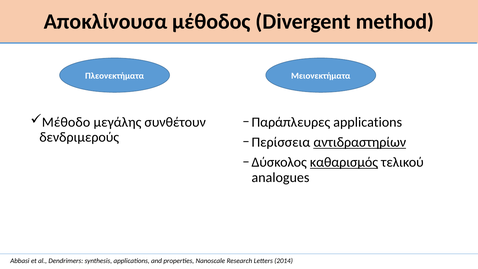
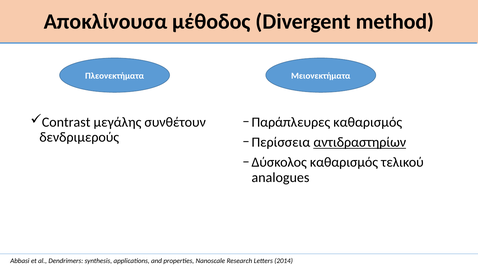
Μέθοδο: Μέθοδο -> Contrast (66, 122)
applications: applications -> καθαρισμός (368, 122)
καθαρισμός underline: present -> none (344, 162)
